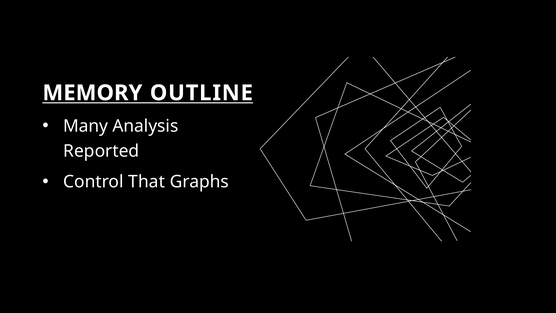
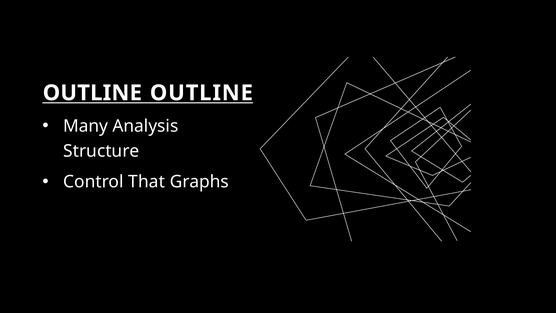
MEMORY: MEMORY -> OUTLINE (92, 93)
Reported: Reported -> Structure (101, 151)
